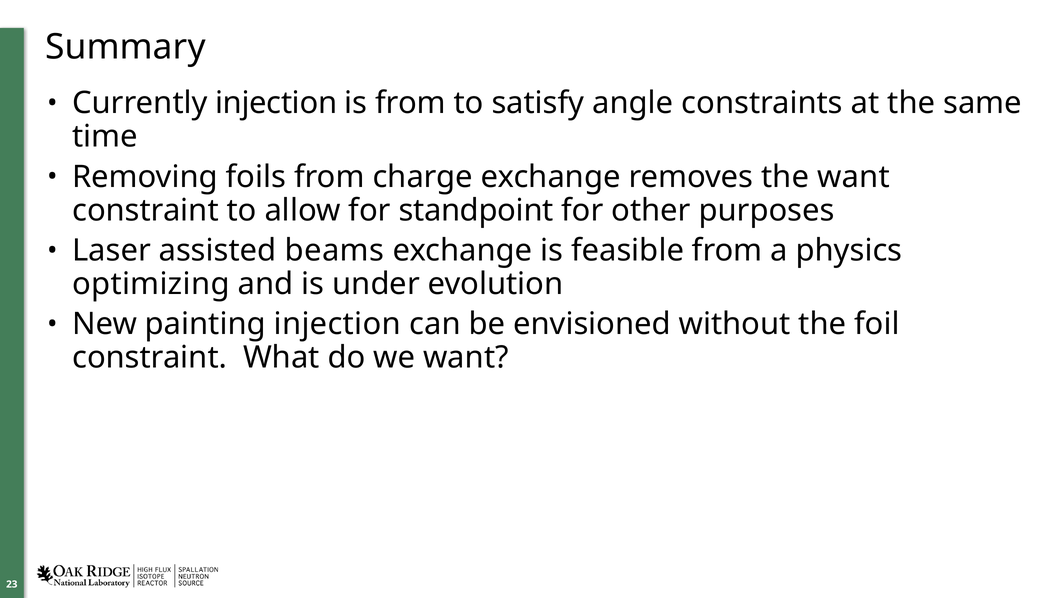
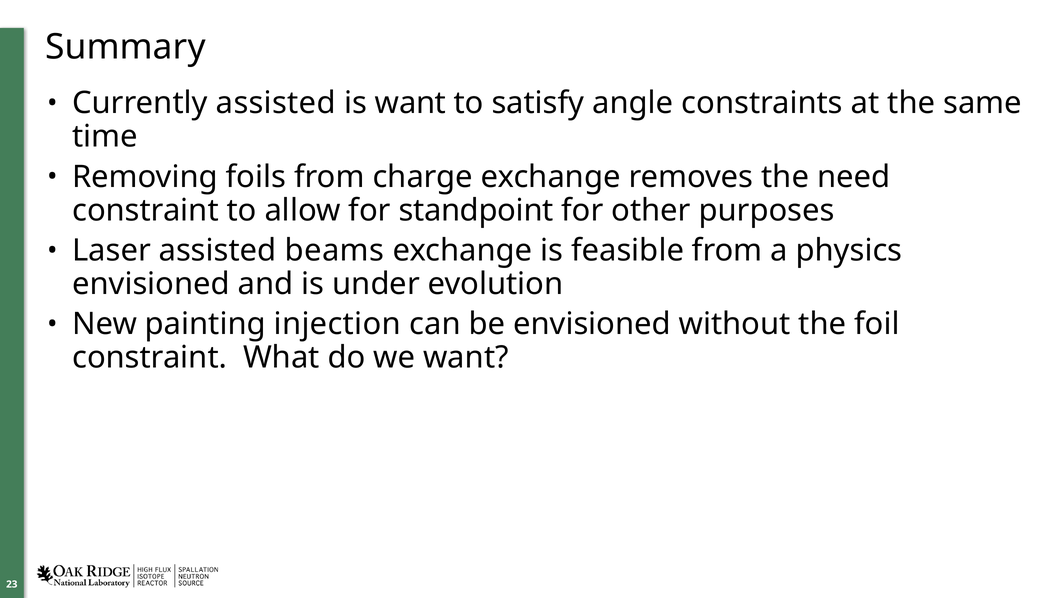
Currently injection: injection -> assisted (276, 103)
is from: from -> want (411, 103)
the want: want -> need (854, 177)
optimizing: optimizing -> envisioned (151, 284)
